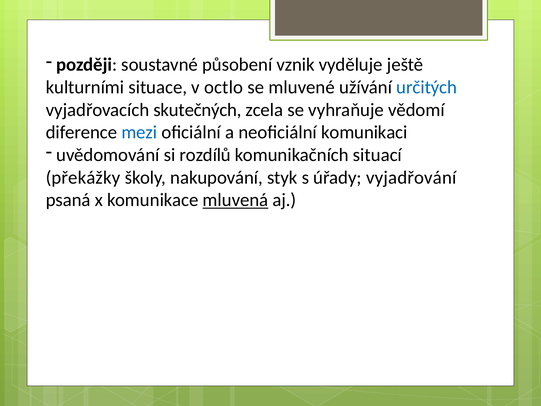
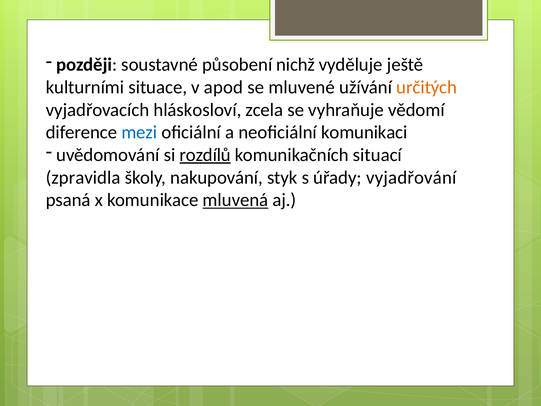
vznik: vznik -> nichž (296, 65)
octlo: octlo -> apod (224, 87)
určitých colour: blue -> orange (427, 87)
skutečných: skutečných -> hláskosloví (197, 110)
rozdílů underline: none -> present (205, 155)
překážky: překážky -> zpravidla (83, 177)
